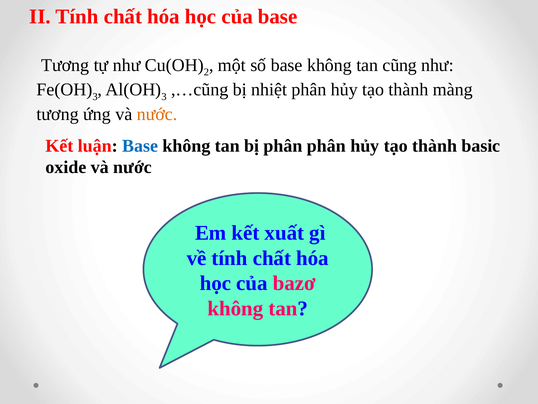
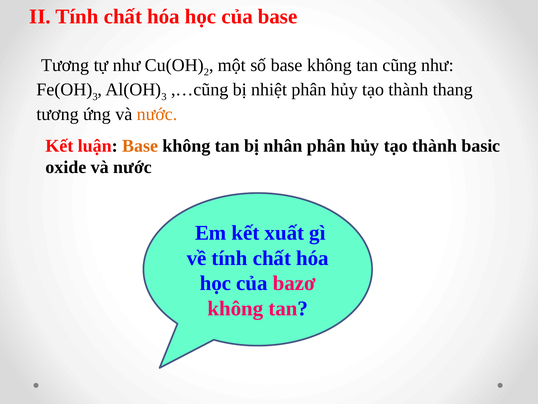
màng: màng -> thang (453, 90)
Base colour: blue -> orange (140, 146)
bị phân: phân -> nhân (283, 146)
